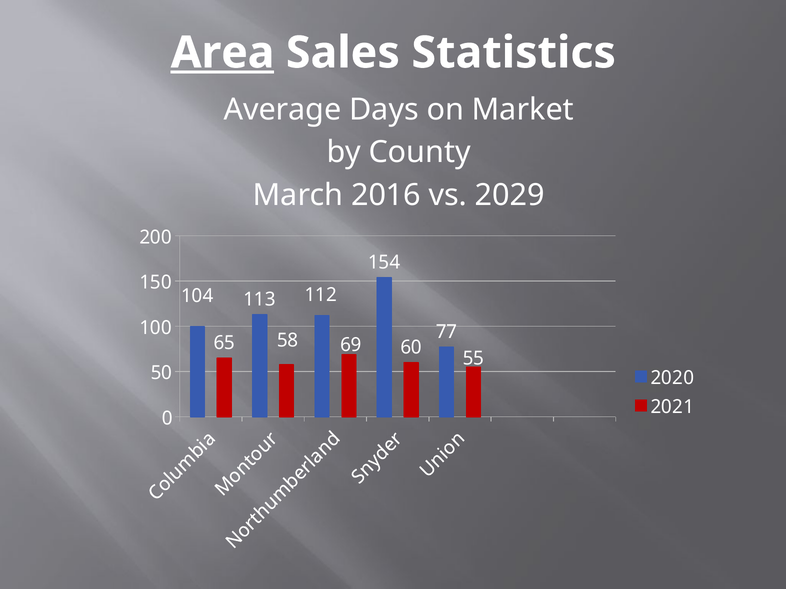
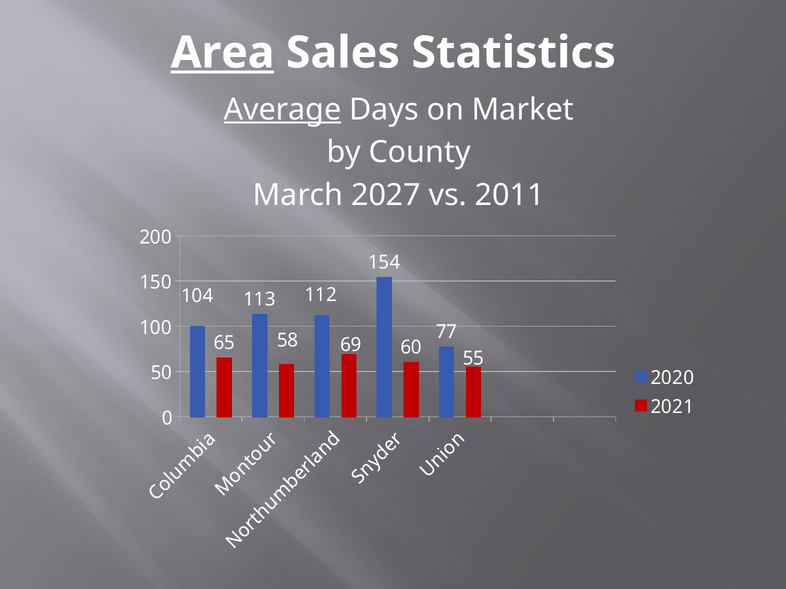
Average underline: none -> present (283, 110)
2016: 2016 -> 2027 (386, 195)
2029: 2029 -> 2011 (510, 195)
